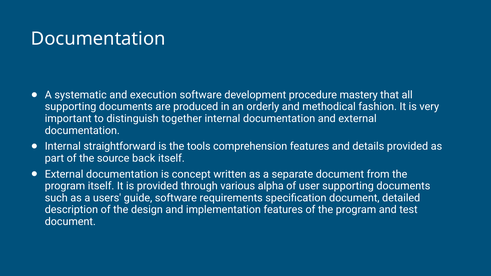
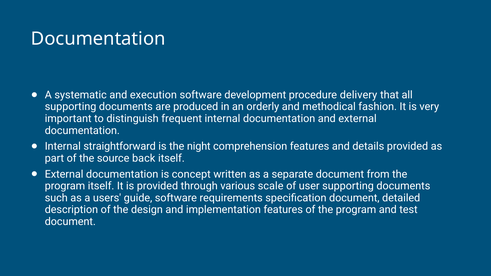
mastery: mastery -> delivery (359, 95)
together: together -> frequent (182, 119)
tools: tools -> night (199, 146)
alpha: alpha -> scale (271, 186)
